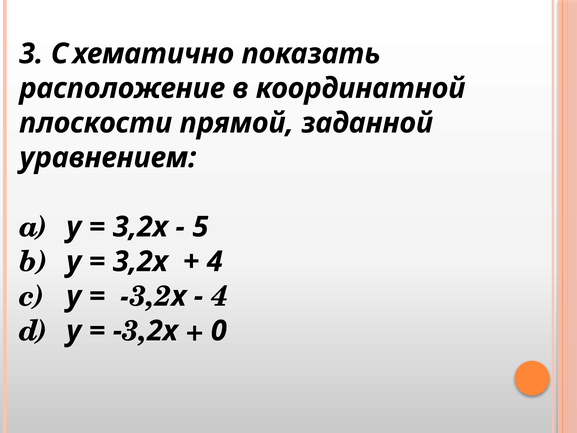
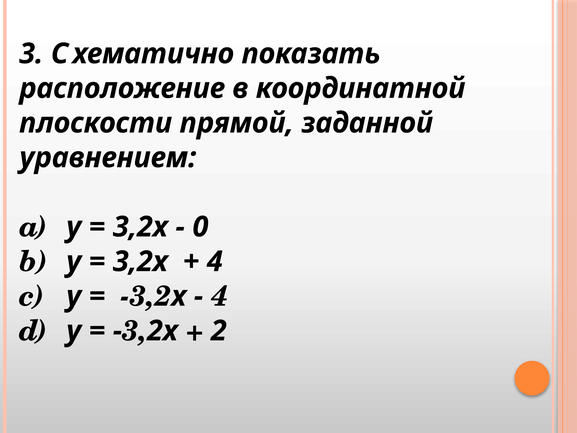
5: 5 -> 0 (200, 227)
0: 0 -> 2 (219, 331)
